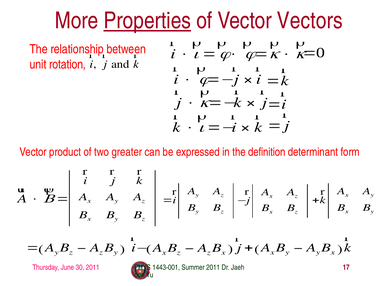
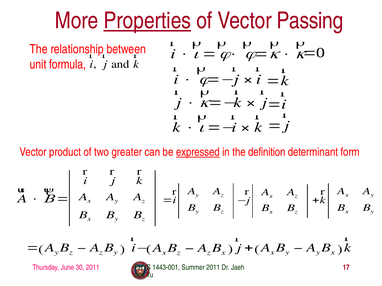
Vectors: Vectors -> Passing (310, 21)
rotation: rotation -> formula (68, 65)
expressed underline: none -> present (198, 152)
